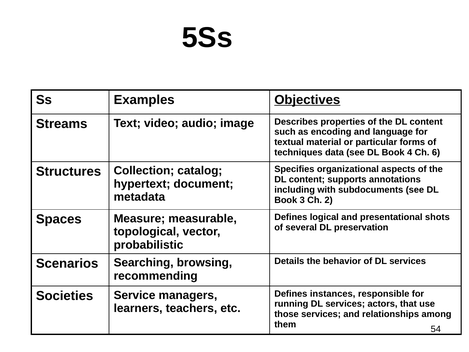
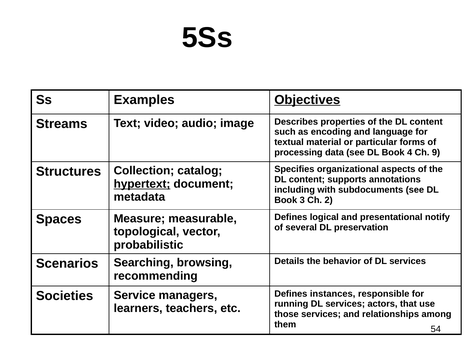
techniques: techniques -> processing (298, 152)
6: 6 -> 9 (436, 152)
hypertext underline: none -> present (142, 184)
shots: shots -> notify (437, 217)
